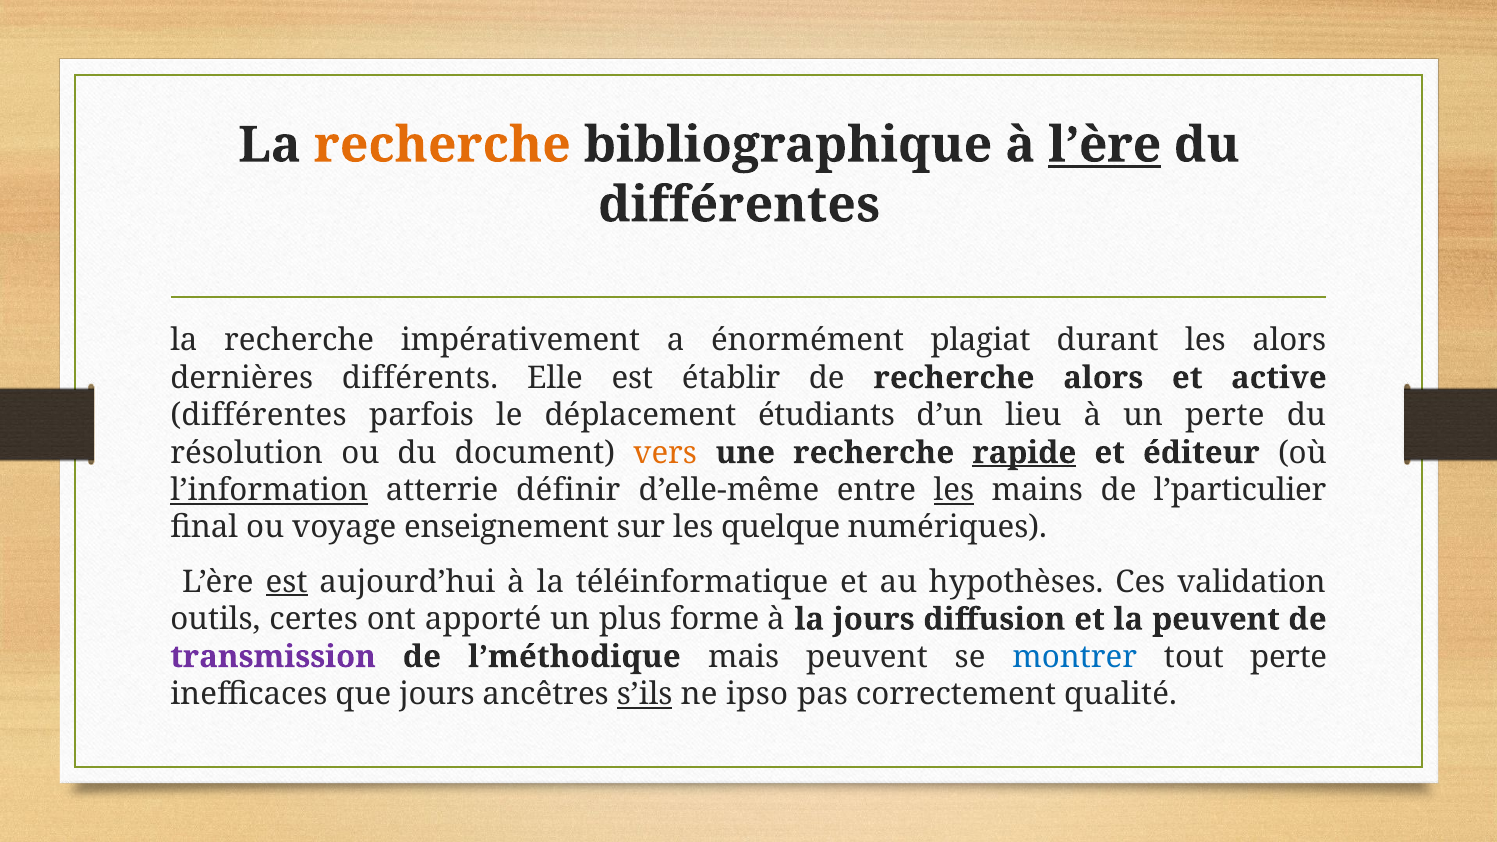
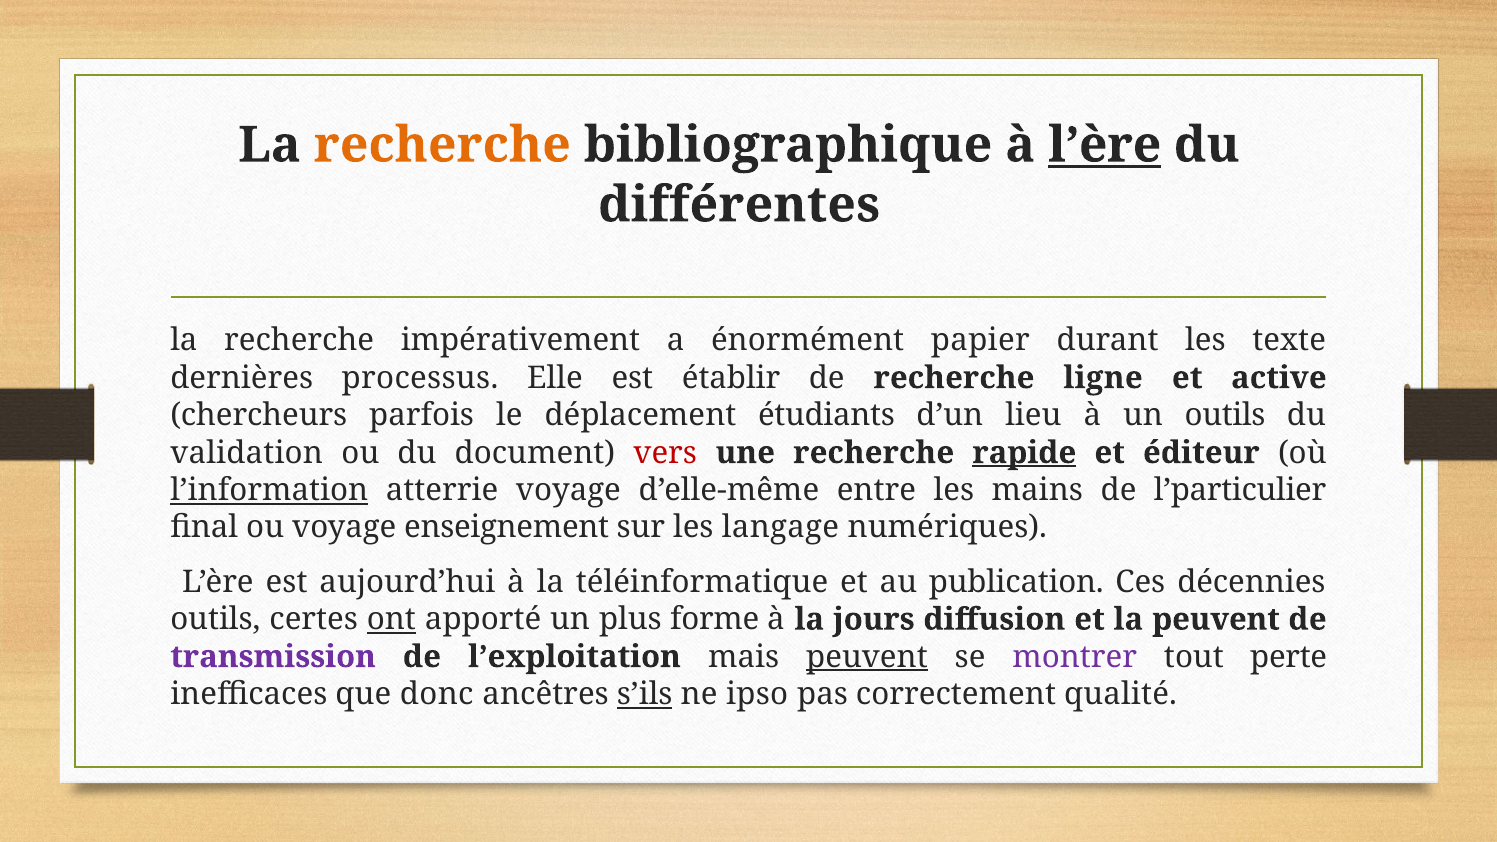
plagiat: plagiat -> papier (980, 340)
les alors: alors -> texte (1289, 340)
différents: différents -> processus (420, 378)
recherche alors: alors -> ligne (1103, 378)
différentes: différentes -> chercheurs (259, 415)
un perte: perte -> outils (1225, 415)
résolution: résolution -> validation (247, 453)
vers colour: orange -> red (665, 453)
atterrie définir: définir -> voyage (568, 490)
les underline: present -> none (954, 490)
quelque: quelque -> langage (780, 528)
est underline: present -> none (287, 582)
hypothèses: hypothèses -> publication (1016, 582)
validation: validation -> décennies (1251, 582)
ont underline: none -> present (391, 619)
l’méthodique: l’méthodique -> l’exploitation (574, 657)
peuvent underline: none -> present (867, 657)
montrer colour: blue -> purple (1075, 657)
que jours: jours -> donc (437, 694)
